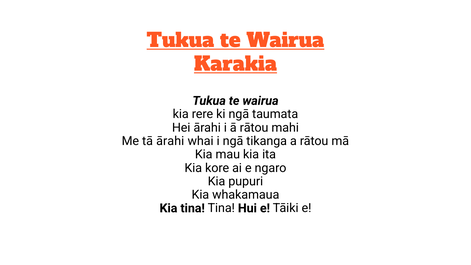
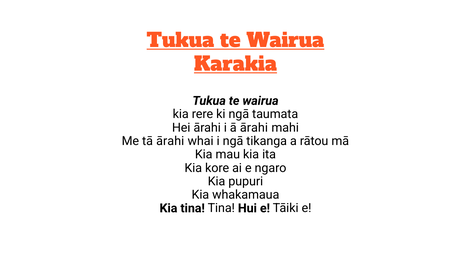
ā rātou: rātou -> ārahi (254, 128)
